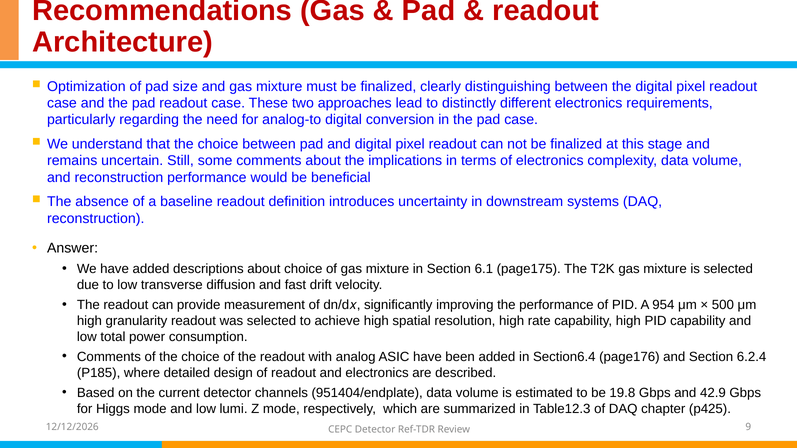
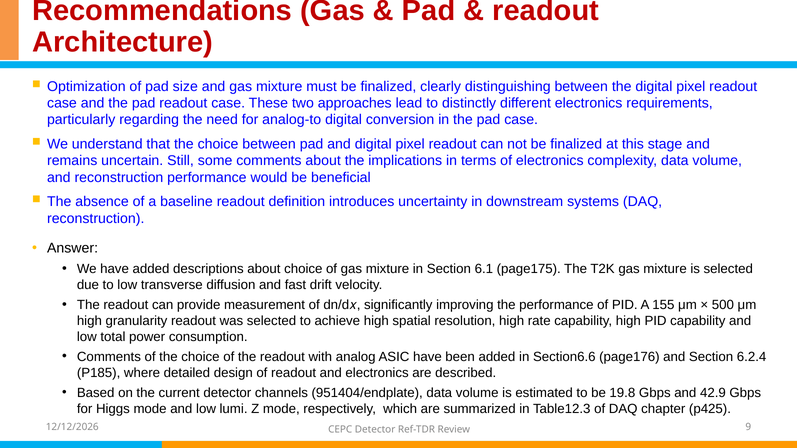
954: 954 -> 155 (663, 305)
Section6.4: Section6.4 -> Section6.6 (564, 357)
